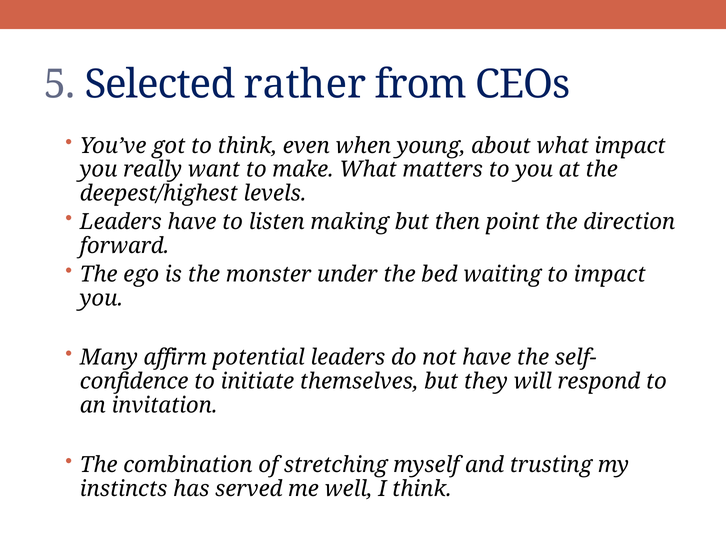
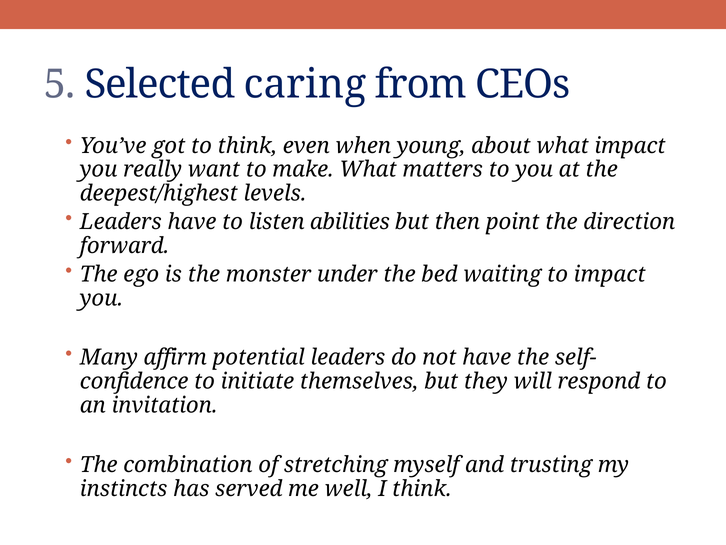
rather: rather -> caring (305, 85)
making: making -> abilities (350, 222)
